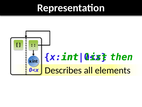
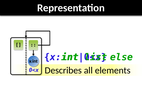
then: then -> else (121, 57)
